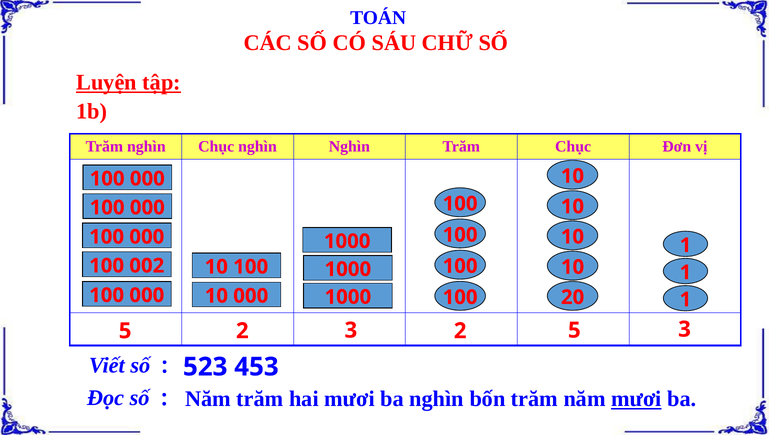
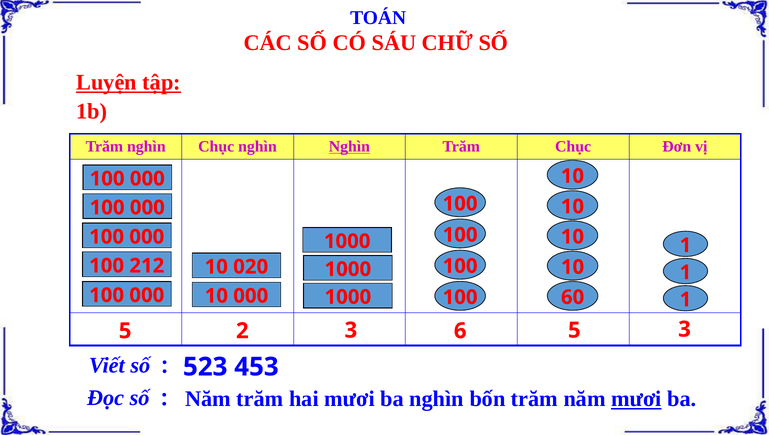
Nghìn underline: none -> present (349, 146)
002: 002 -> 212 (147, 266)
10 100: 100 -> 020 (251, 267)
20: 20 -> 60 (573, 297)
3 2: 2 -> 6 (460, 331)
